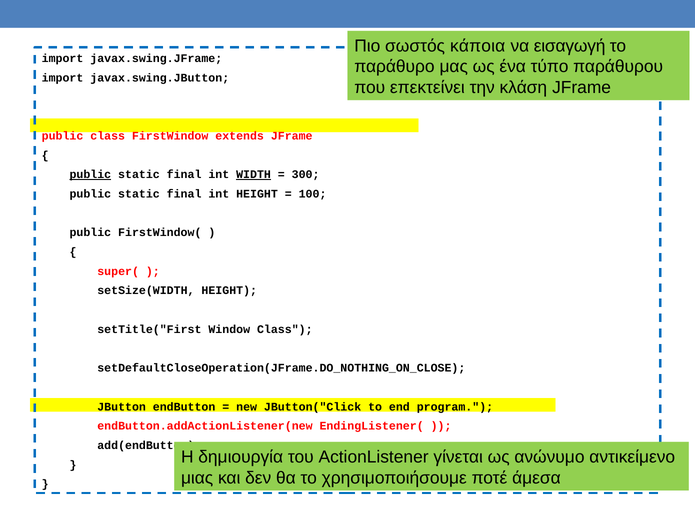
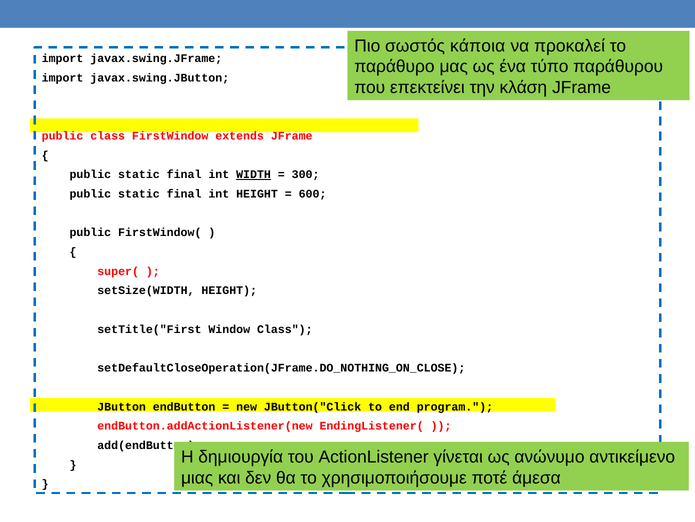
εισαγωγή: εισαγωγή -> προκαλεί (569, 46)
public underline: present -> none (90, 174)
100: 100 -> 600 (313, 194)
